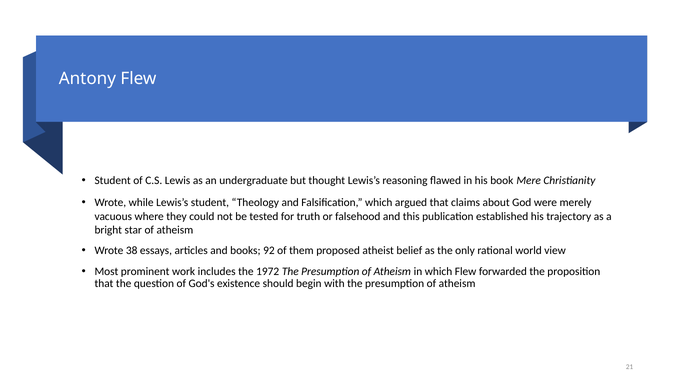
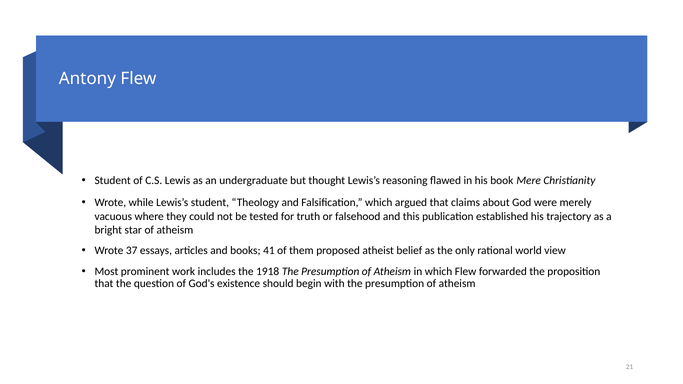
38: 38 -> 37 (132, 251)
92: 92 -> 41 (269, 251)
1972: 1972 -> 1918 (268, 272)
